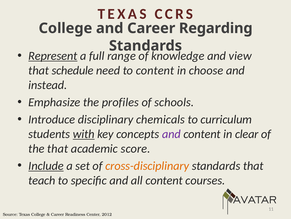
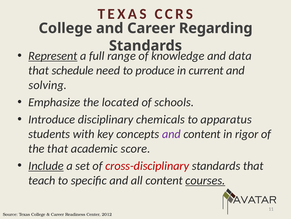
view: view -> data (240, 56)
to content: content -> produce (155, 70)
choose: choose -> current (206, 70)
instead: instead -> solving (48, 85)
profiles: profiles -> located (120, 102)
curriculum: curriculum -> apparatus (226, 119)
with underline: present -> none (84, 134)
clear: clear -> rigor (247, 134)
cross-disciplinary colour: orange -> red (147, 165)
courses underline: none -> present (205, 180)
